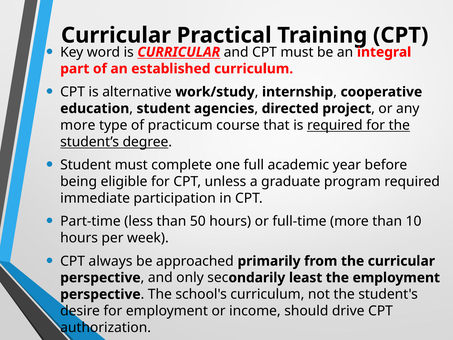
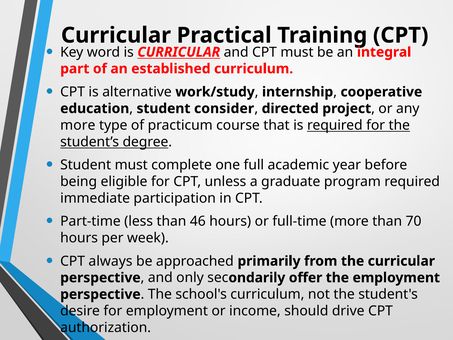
agencies: agencies -> consider (224, 108)
50: 50 -> 46 (198, 221)
10: 10 -> 70 (414, 221)
least: least -> offer (306, 278)
